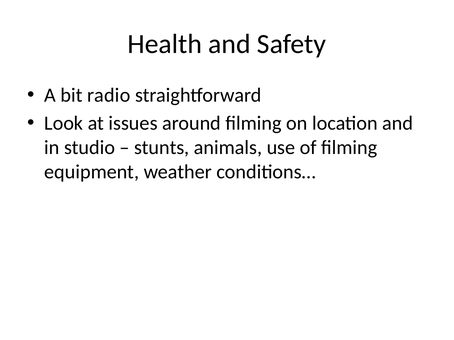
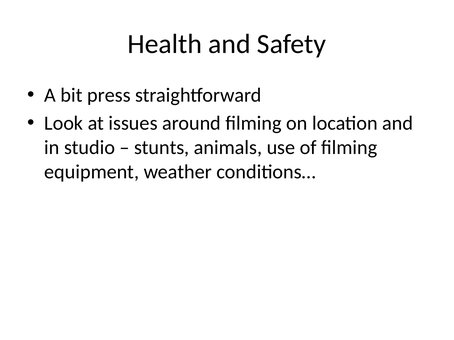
radio: radio -> press (109, 95)
